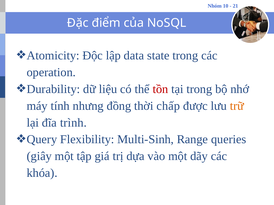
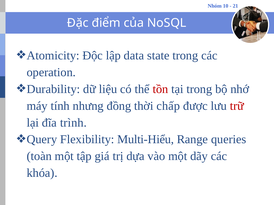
trữ colour: orange -> red (237, 106)
Multi-Sinh: Multi-Sinh -> Multi-Hiểu (146, 140)
giây: giây -> toàn (39, 157)
